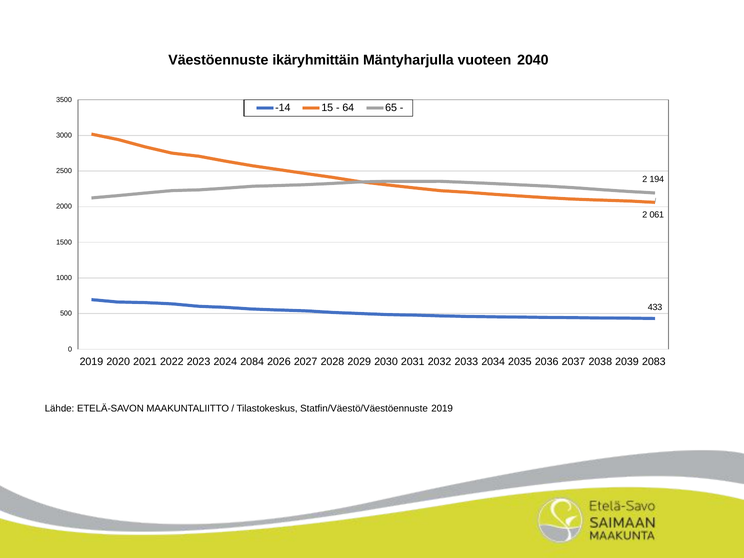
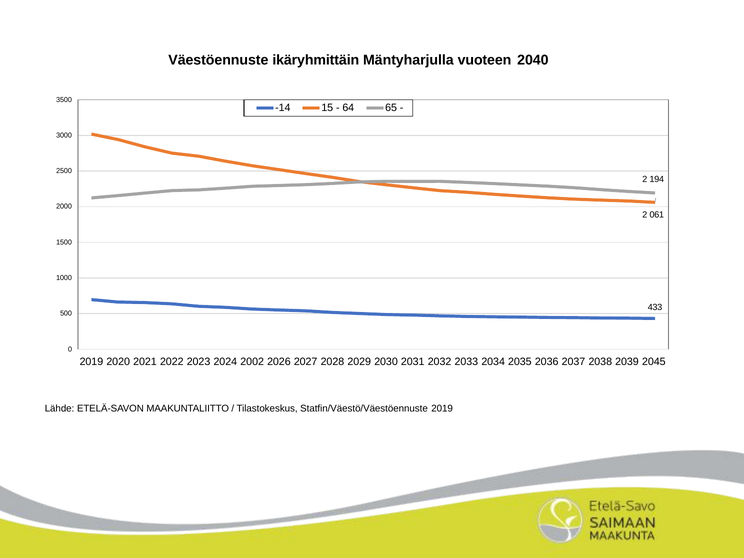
2084: 2084 -> 2002 (252, 362)
2083: 2083 -> 2045 (654, 362)
